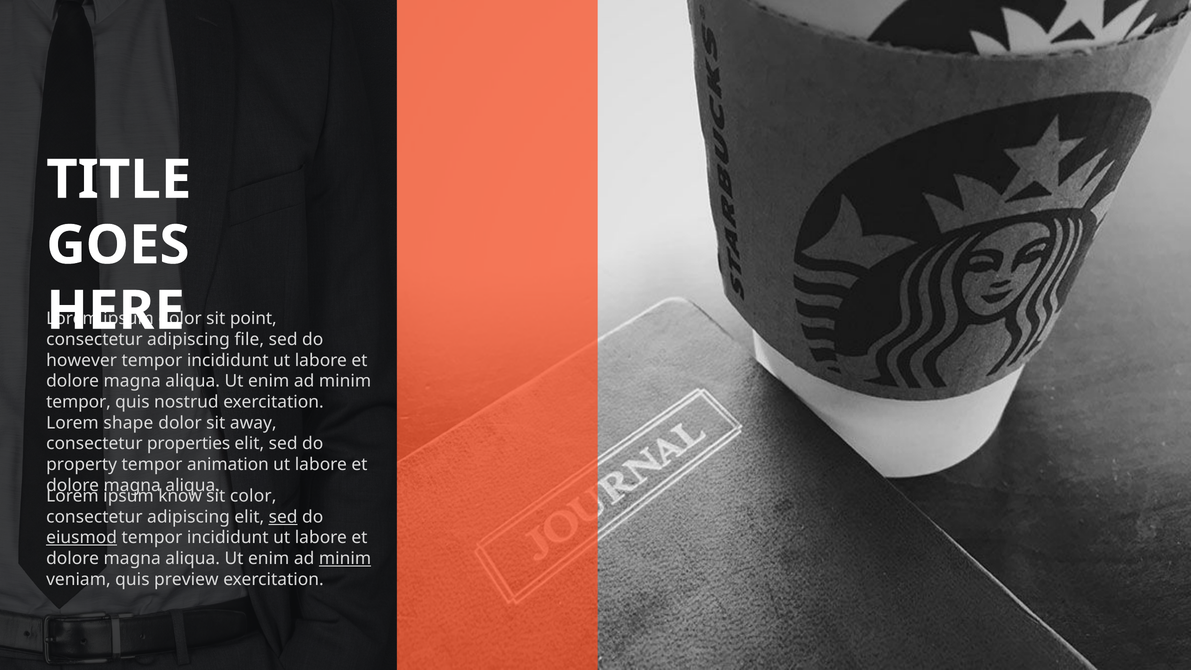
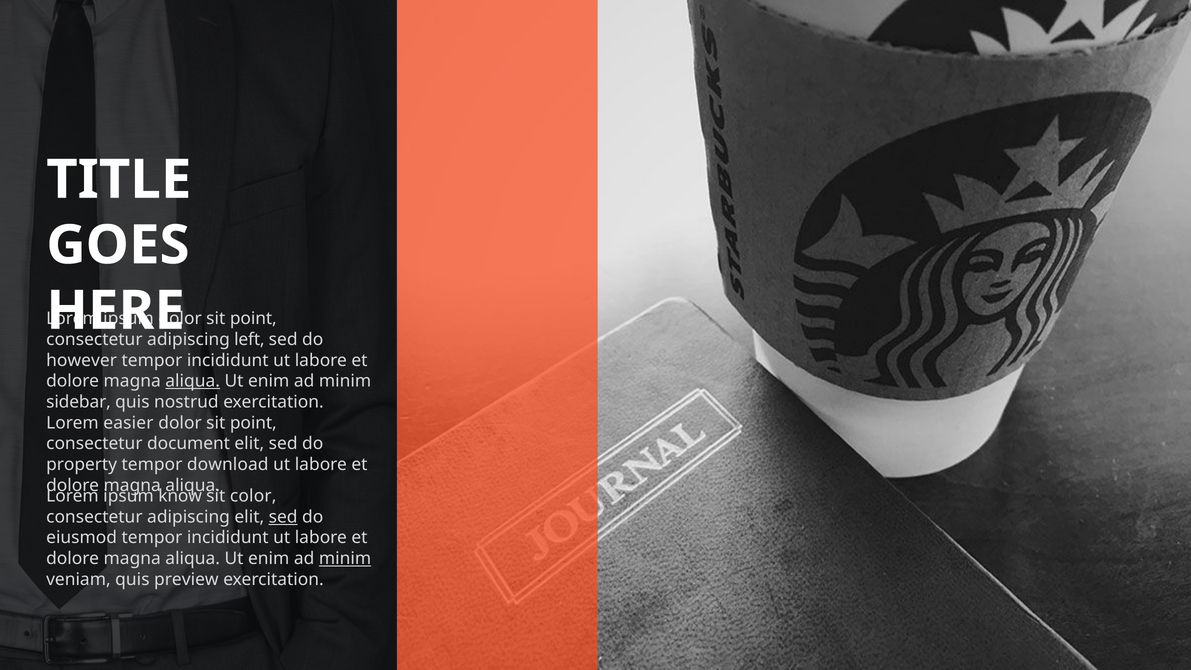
file: file -> left (249, 339)
aliqua underline: none -> present (193, 381)
tempor: tempor -> sidebar (79, 402)
shape: shape -> easier (128, 423)
away: away -> point (253, 423)
properties: properties -> document (189, 444)
animation: animation -> download (228, 465)
eiusmod underline: present -> none (82, 538)
